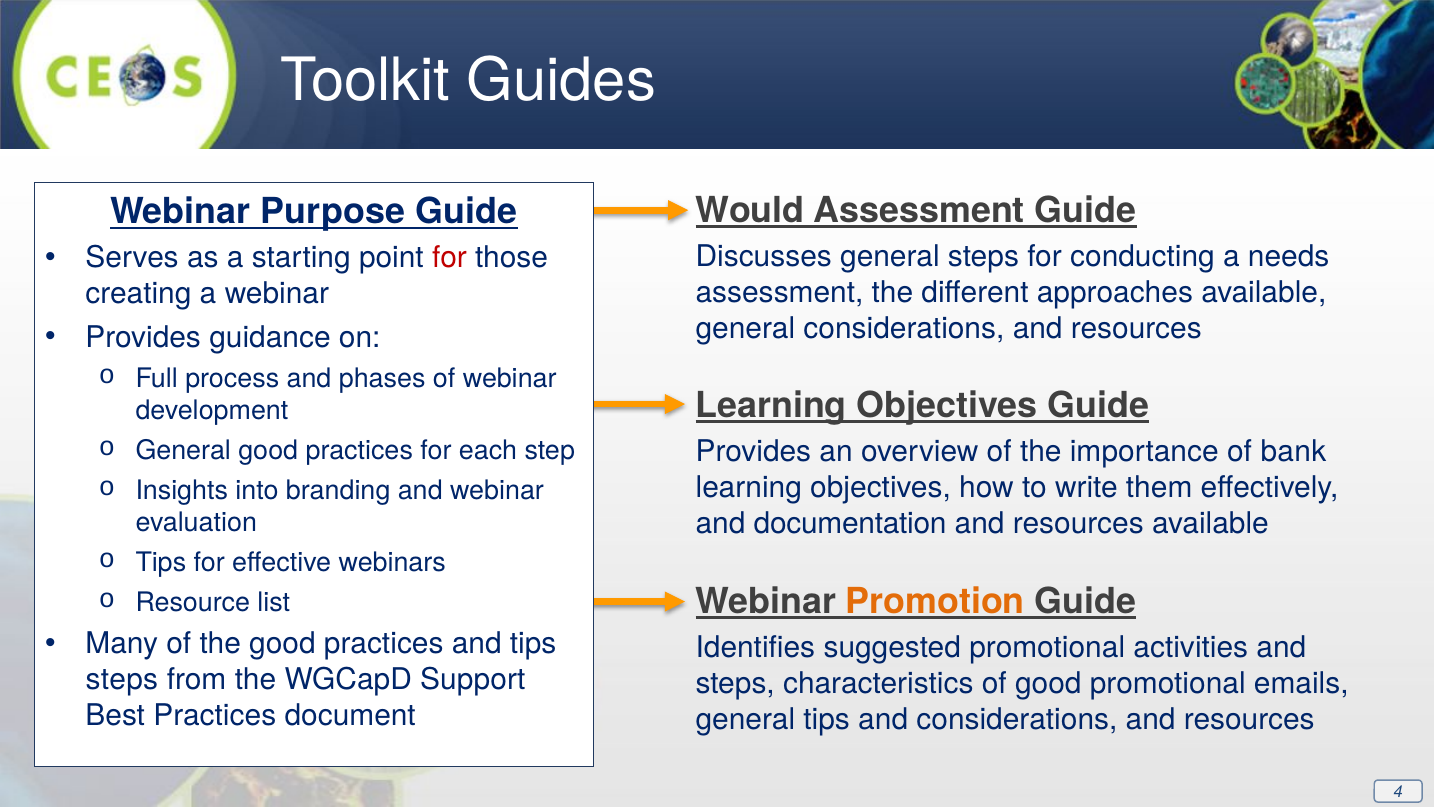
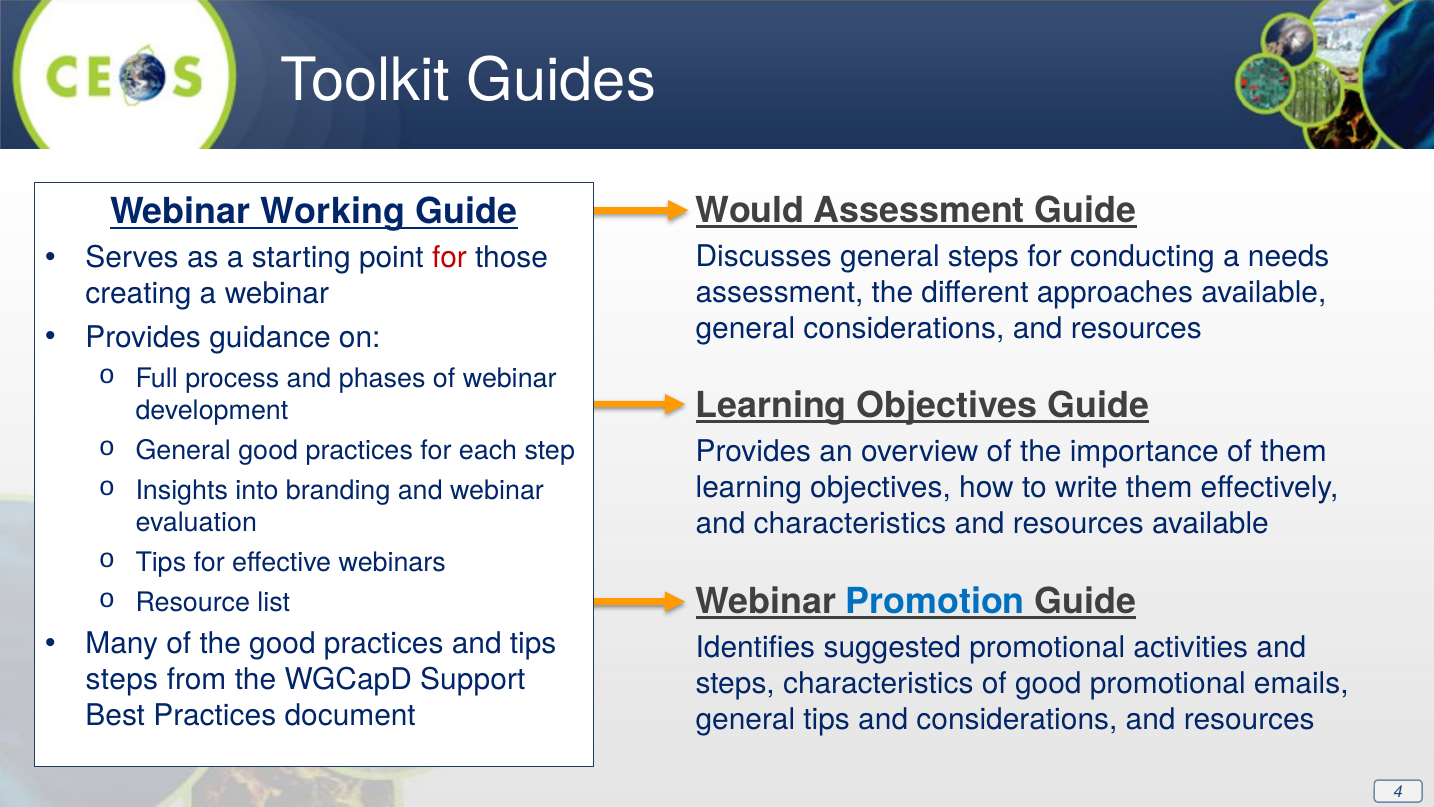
Purpose: Purpose -> Working (333, 212)
of bank: bank -> them (1294, 452)
and documentation: documentation -> characteristics (850, 524)
Promotion colour: orange -> blue (935, 601)
